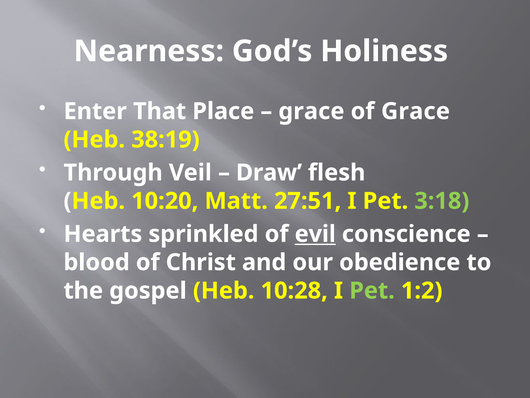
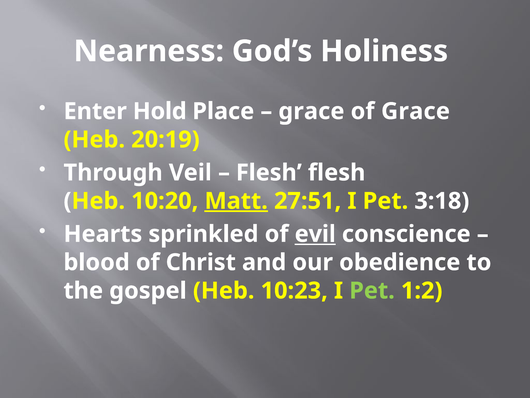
That: That -> Hold (160, 111)
38:19: 38:19 -> 20:19 (165, 139)
Draw: Draw -> Flesh (269, 172)
Matt underline: none -> present (236, 201)
3:18 colour: light green -> white (442, 201)
10:28: 10:28 -> 10:23 (294, 290)
